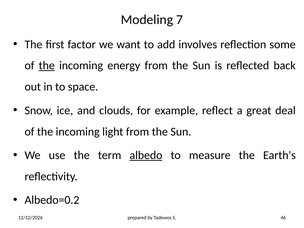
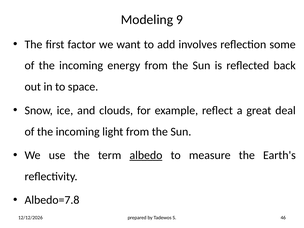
7: 7 -> 9 (180, 20)
the underline: present -> none (47, 66)
Albedo=0.2: Albedo=0.2 -> Albedo=7.8 (52, 200)
